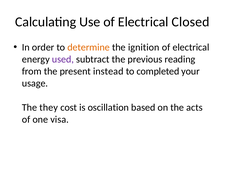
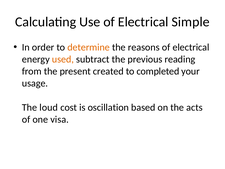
Closed: Closed -> Simple (191, 22)
ignition: ignition -> reasons (144, 47)
used colour: purple -> orange (63, 59)
instead: instead -> created (108, 71)
they: they -> loud (49, 107)
